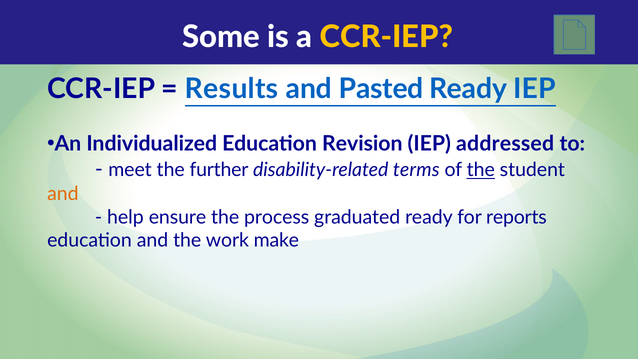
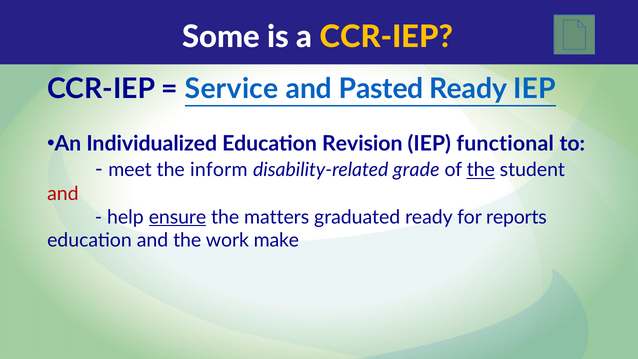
Results: Results -> Service (232, 89)
addressed: addressed -> functional (505, 144)
further: further -> inform (219, 170)
terms: terms -> grade (416, 170)
and colour: orange -> red (63, 194)
ensure underline: none -> present (177, 217)
process: process -> matters (277, 217)
